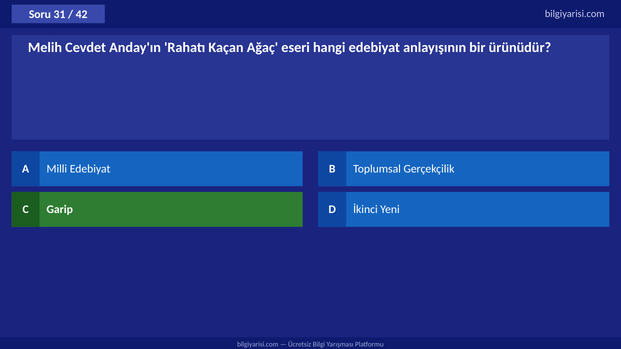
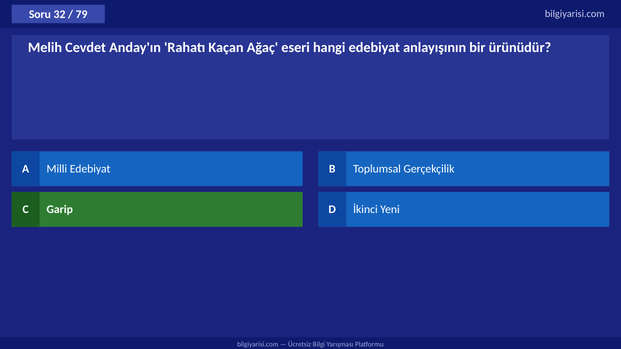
31: 31 -> 32 (60, 14)
42: 42 -> 79 (82, 14)
